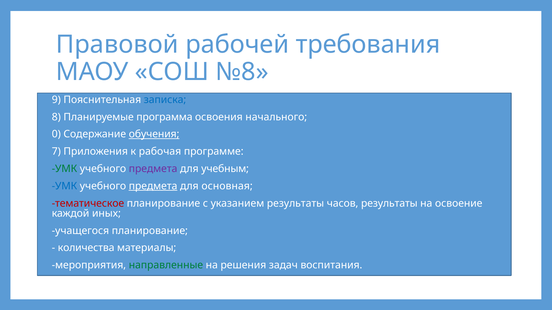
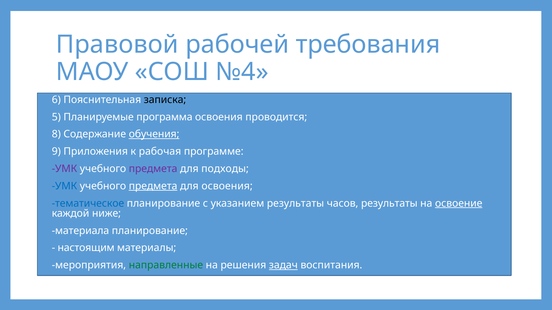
№8: №8 -> №4 (242, 72)
9: 9 -> 6 (56, 100)
записка colour: blue -> black (165, 100)
8: 8 -> 5 (56, 117)
начального: начального -> проводится (276, 117)
0: 0 -> 8 (56, 134)
7: 7 -> 9 (56, 152)
УМК colour: green -> purple (64, 169)
учебным: учебным -> подходы (225, 169)
для основная: основная -> освоения (227, 186)
тематическое colour: red -> blue (88, 204)
освоение underline: none -> present (459, 204)
иных: иных -> ниже (107, 214)
учащегося: учащегося -> материала (80, 231)
количества: количества -> настоящим (86, 248)
задач underline: none -> present (283, 266)
